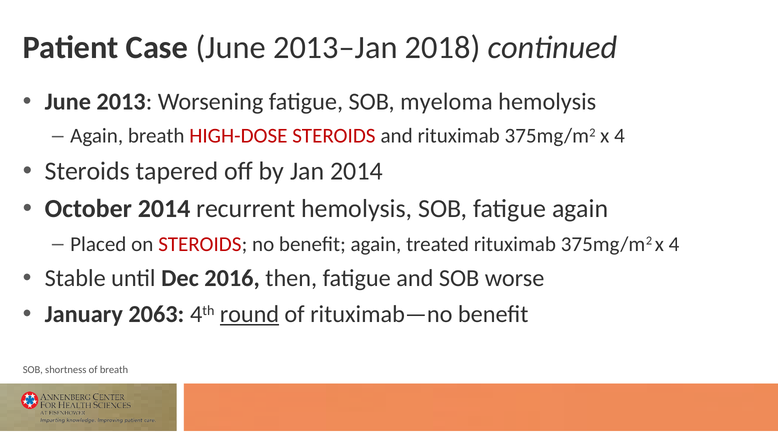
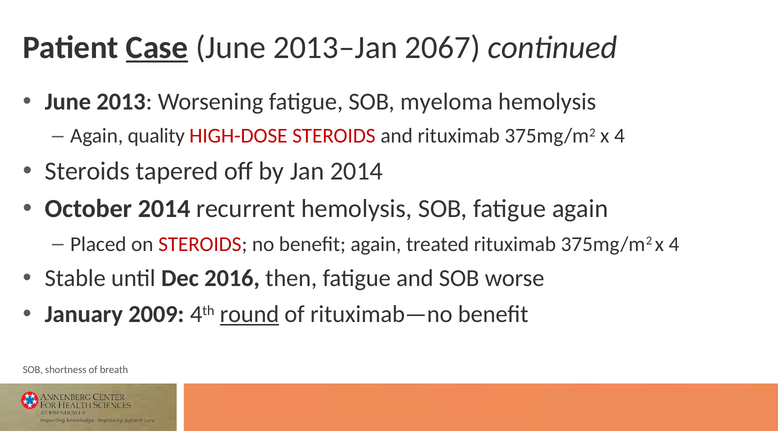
Case underline: none -> present (157, 47)
2018: 2018 -> 2067 (443, 47)
Again breath: breath -> quality (156, 136)
2063: 2063 -> 2009 (156, 314)
